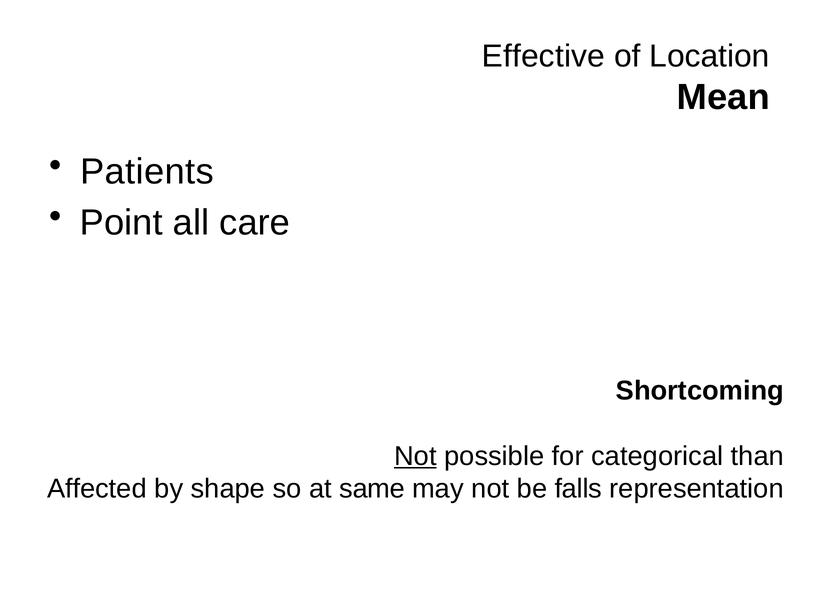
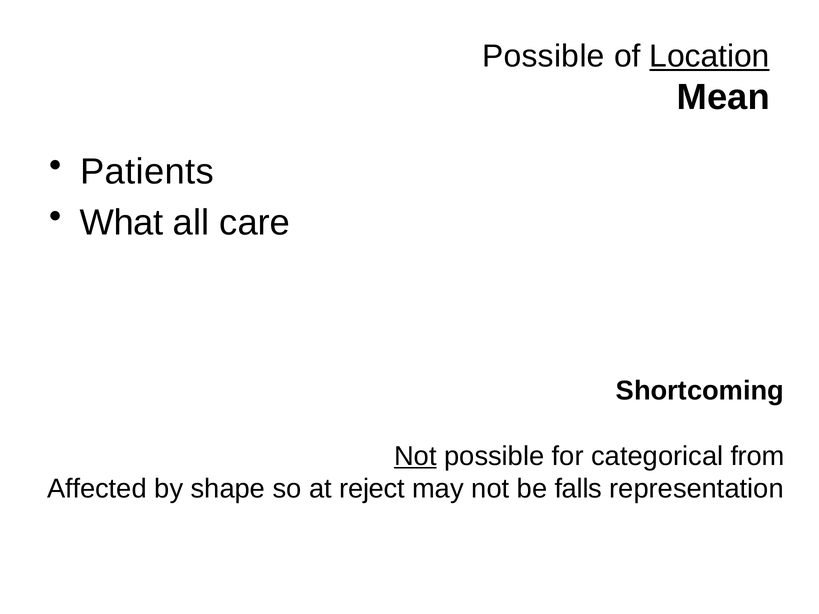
Effective: Effective -> Possible (543, 56)
Location underline: none -> present (710, 56)
Point: Point -> What (121, 223)
than: than -> from (758, 456)
same: same -> reject (372, 489)
